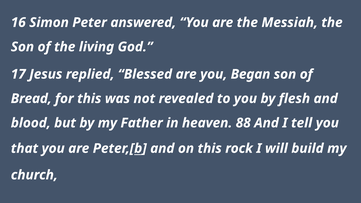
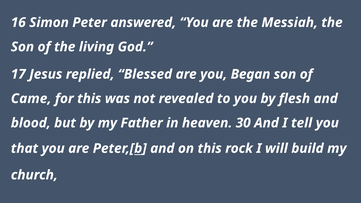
Bread: Bread -> Came (31, 99)
88: 88 -> 30 (243, 123)
